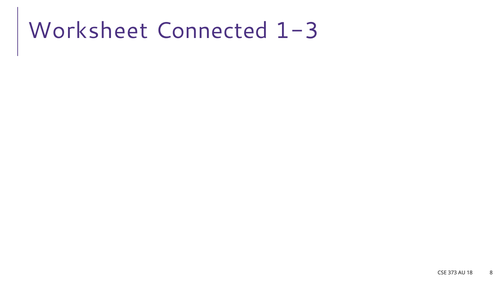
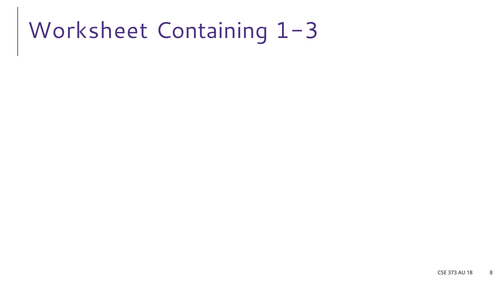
Connected: Connected -> Containing (212, 31)
